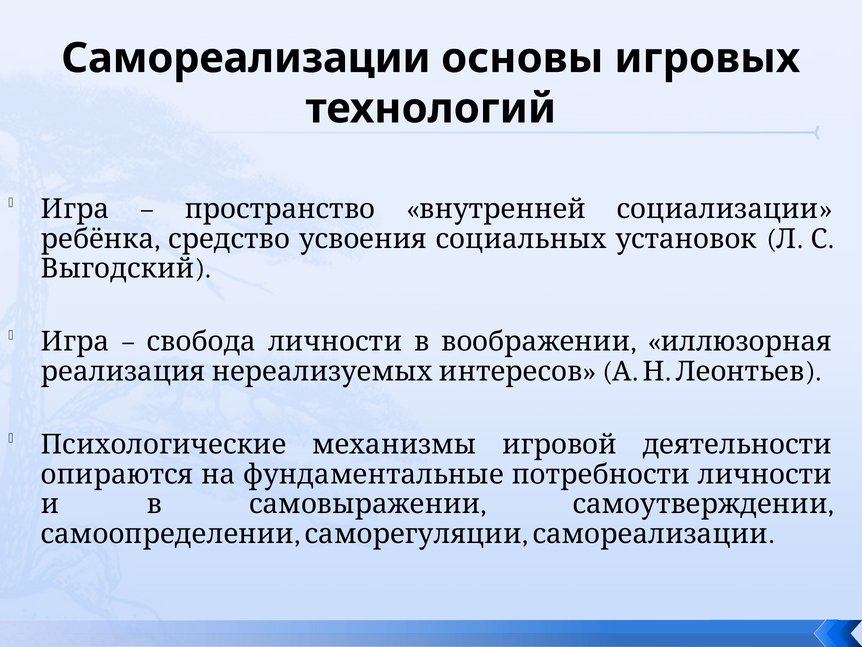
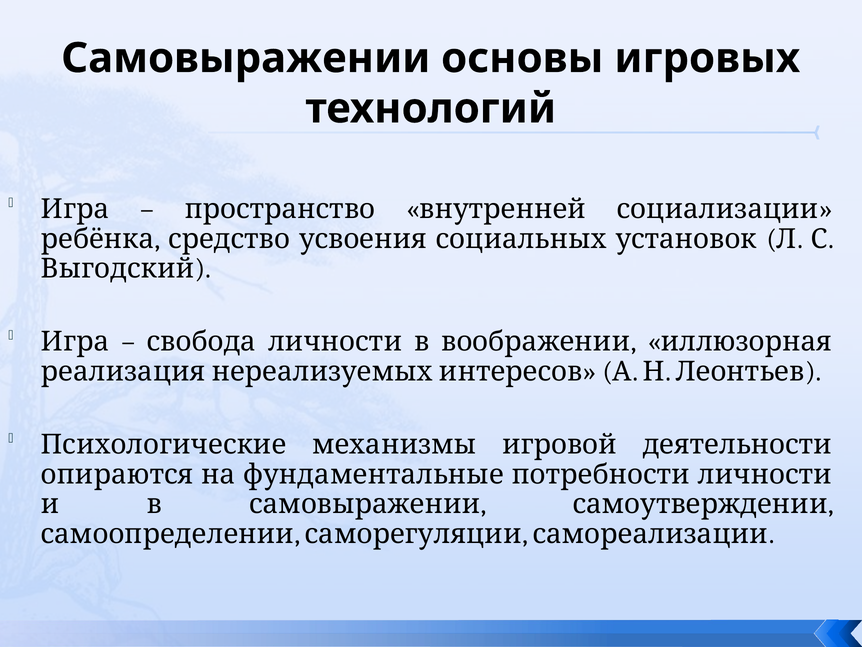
Самореализации: Самореализации -> Самовыражении (246, 58)
